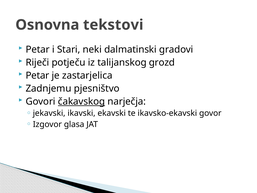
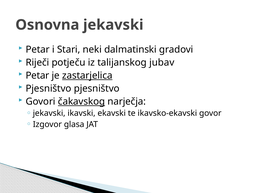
Osnovna tekstovi: tekstovi -> jekavski (113, 25)
grozd: grozd -> jubav (162, 62)
zastarjelica underline: none -> present (87, 75)
Zadnjemu: Zadnjemu -> Pjesništvo (49, 88)
